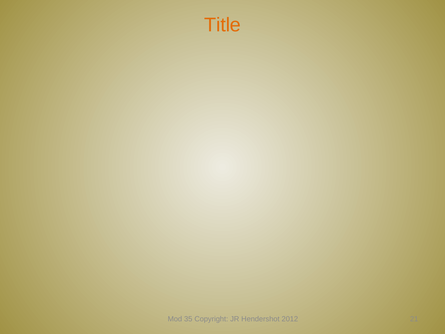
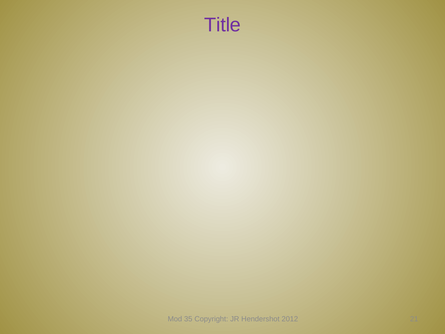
Title colour: orange -> purple (223, 25)
